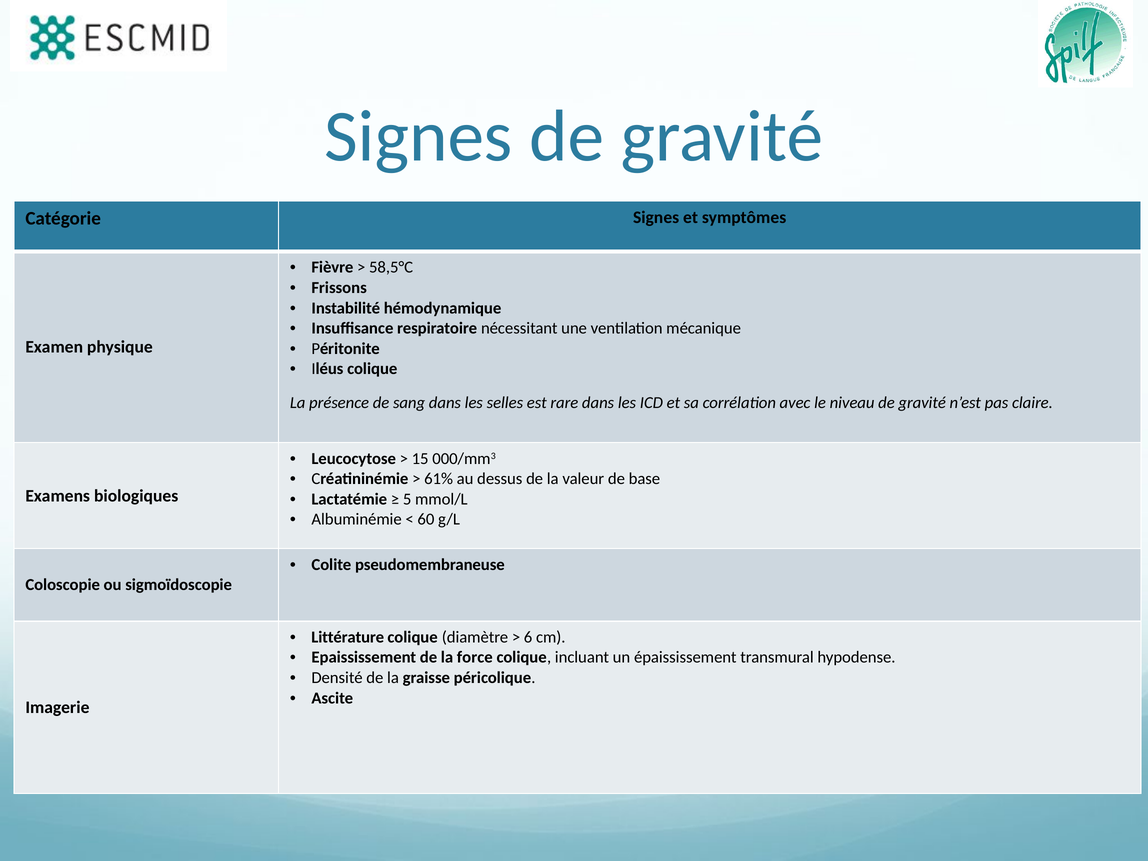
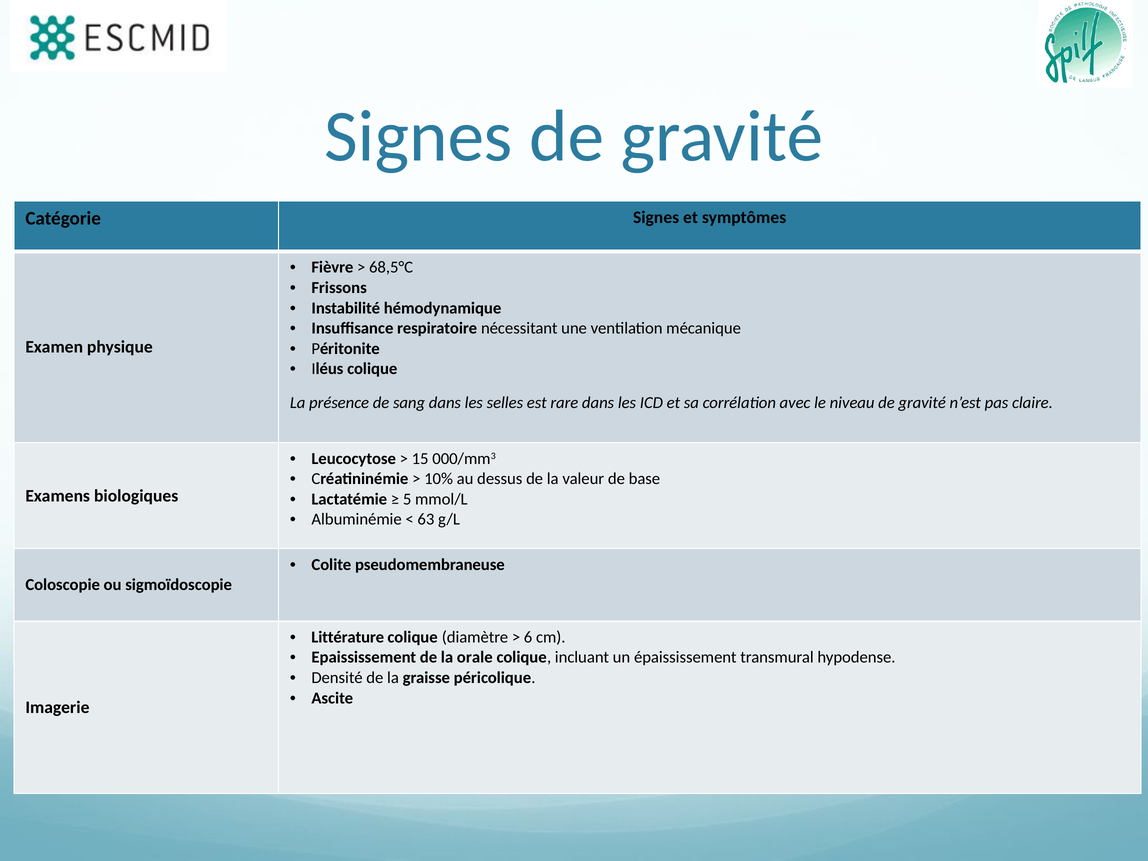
58,5°C: 58,5°C -> 68,5°C (391, 267)
61%: 61% -> 10% (439, 479)
60: 60 -> 63 (426, 519)
force: force -> orale (475, 657)
